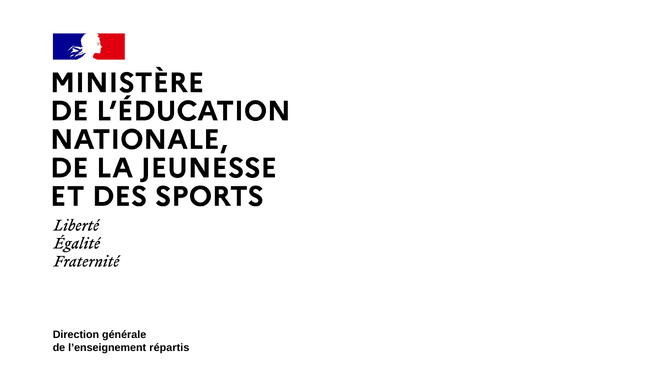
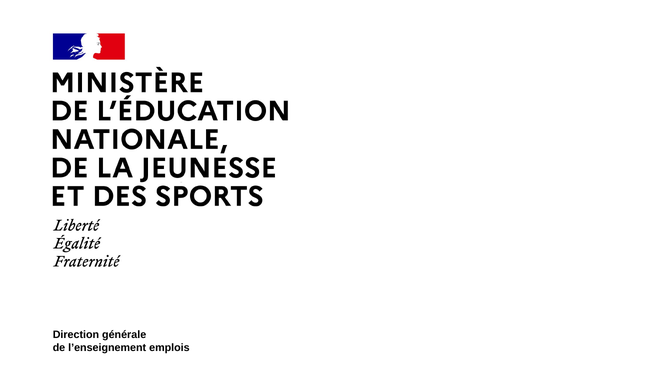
répartis: répartis -> emplois (169, 347)
